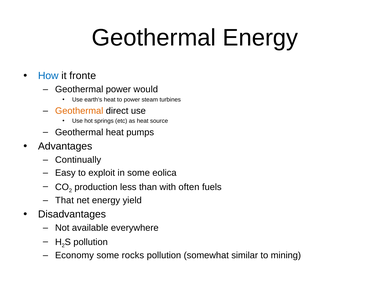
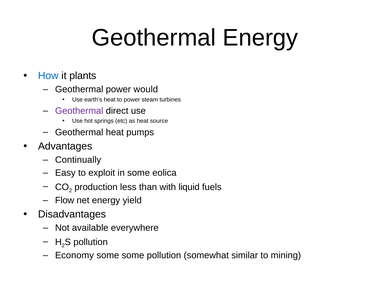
fronte: fronte -> plants (83, 76)
Geothermal colour: orange -> purple (79, 111)
often: often -> liquid (189, 187)
That: That -> Flow (65, 200)
some rocks: rocks -> some (133, 255)
